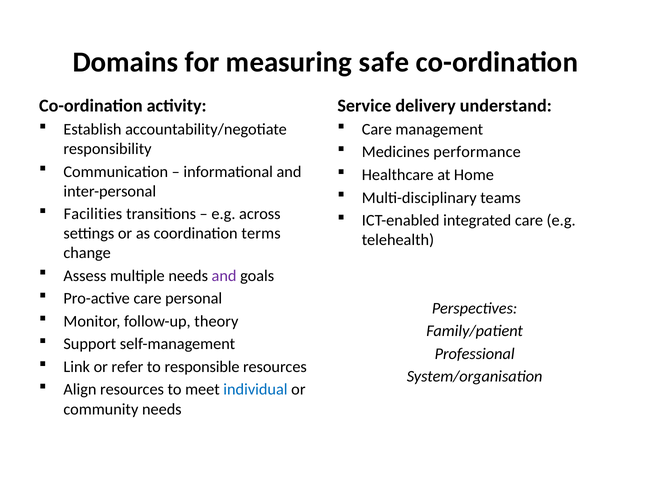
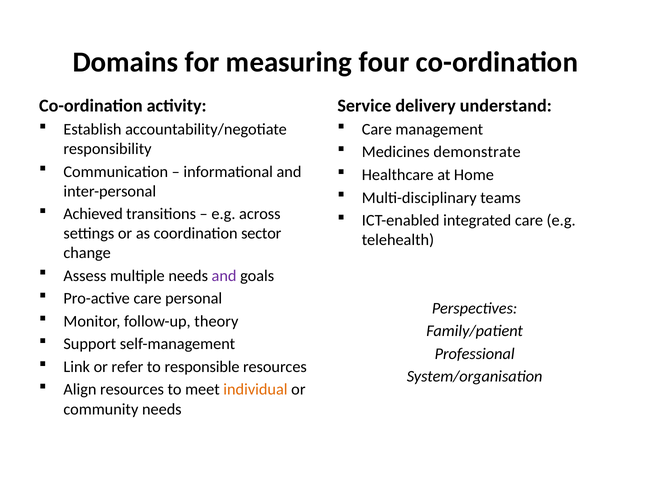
safe: safe -> four (384, 62)
performance: performance -> demonstrate (477, 152)
Facilities: Facilities -> Achieved (93, 214)
terms: terms -> sector (261, 234)
individual colour: blue -> orange (255, 390)
